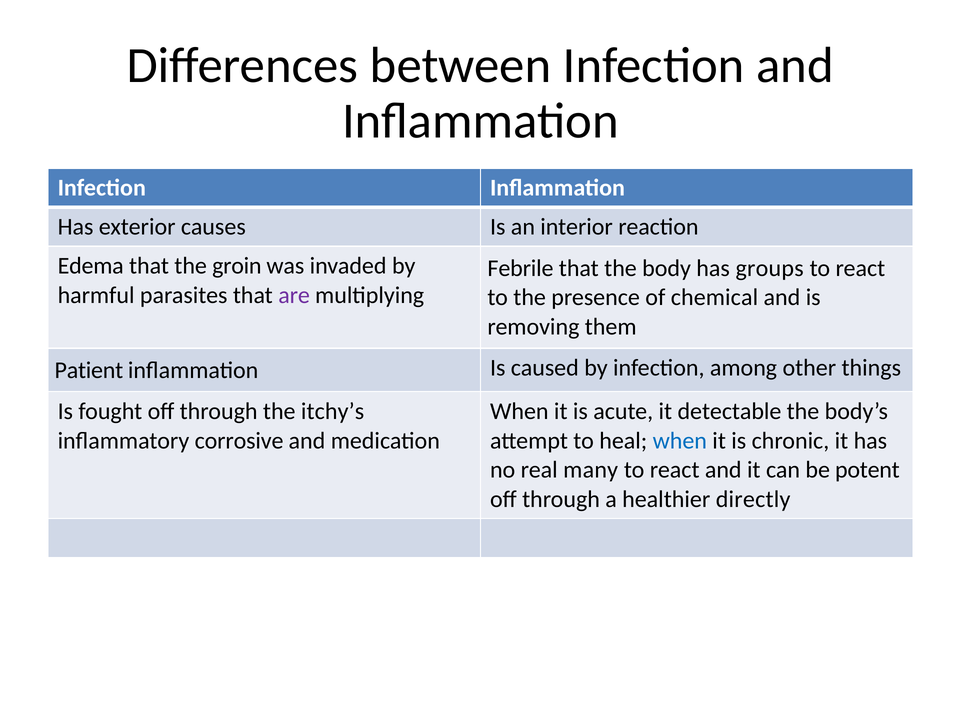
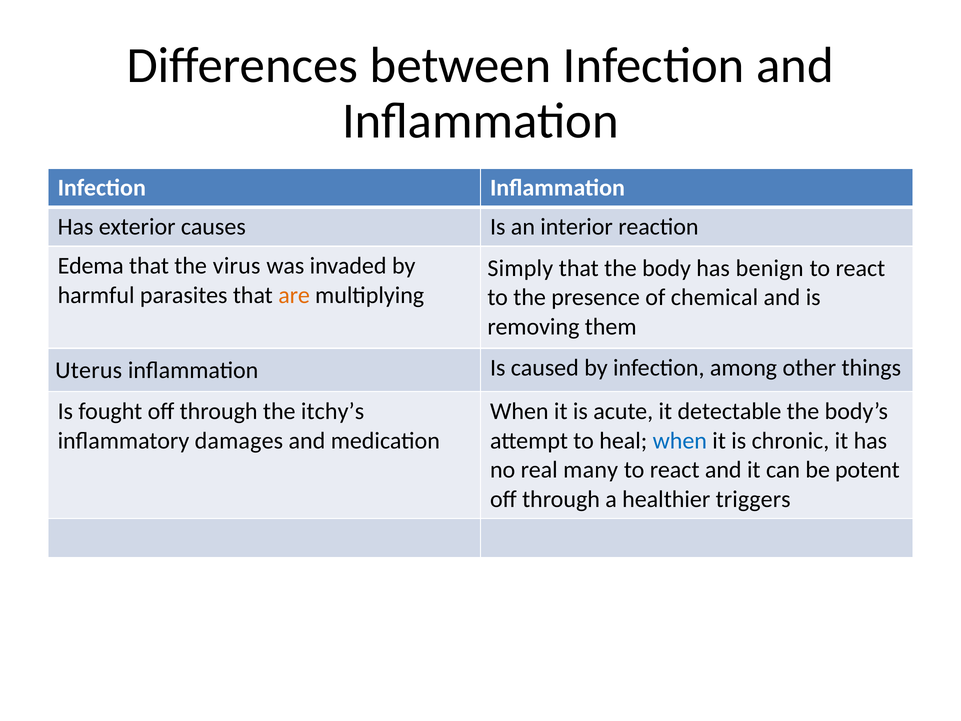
groin: groin -> virus (237, 266)
Febrile: Febrile -> Simply (520, 268)
groups: groups -> benign (770, 268)
are colour: purple -> orange (294, 295)
Patient: Patient -> Uterus (89, 370)
corrosive: corrosive -> damages (239, 441)
directly: directly -> triggers (753, 499)
